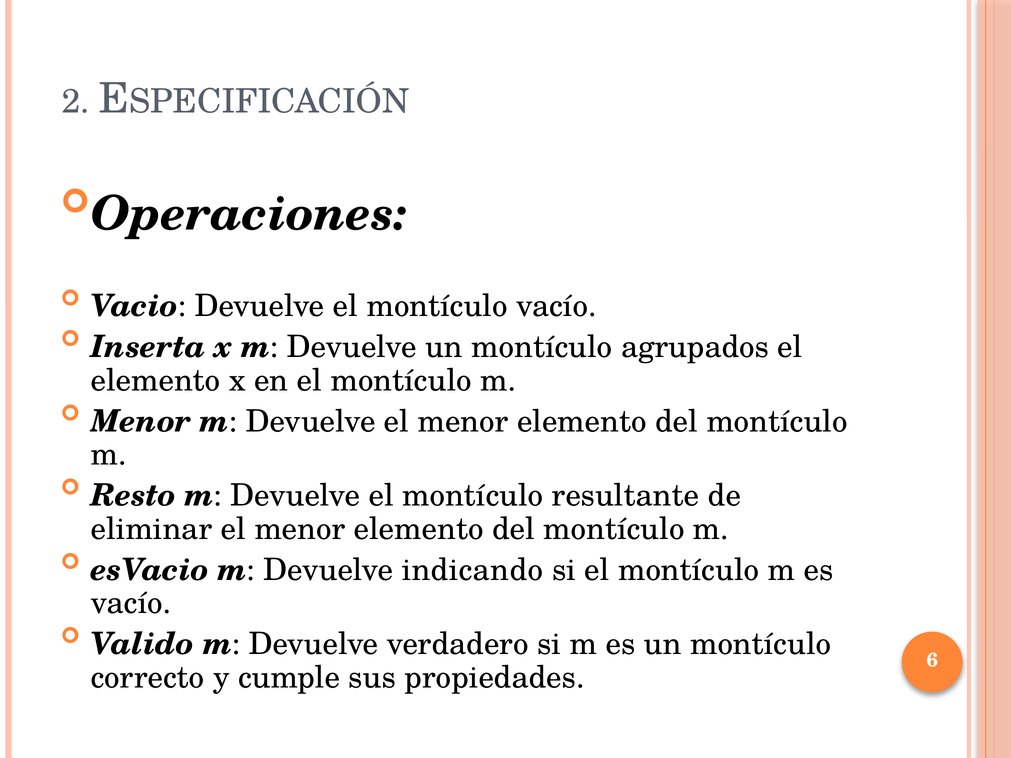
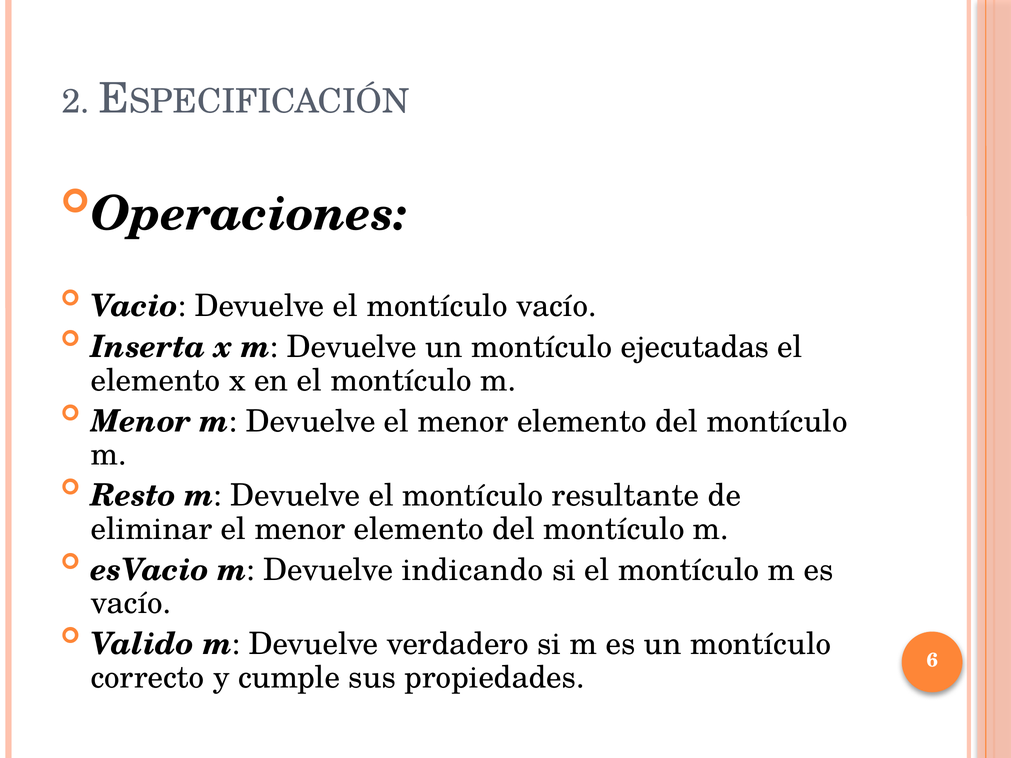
agrupados: agrupados -> ejecutadas (695, 347)
